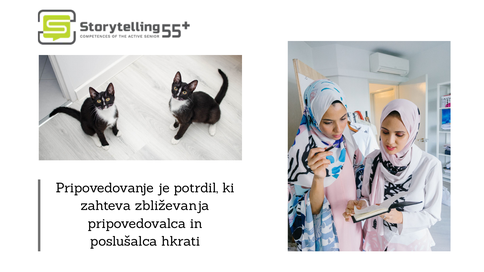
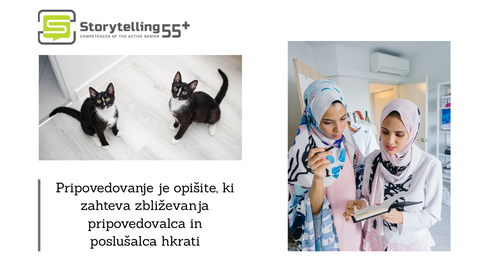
potrdil: potrdil -> opišite (196, 188)
